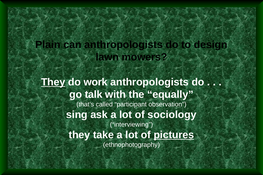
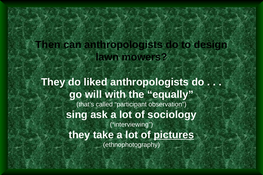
Plain: Plain -> Then (48, 45)
They underline: present -> none (53, 82)
work: work -> liked (96, 82)
talk: talk -> will (94, 95)
